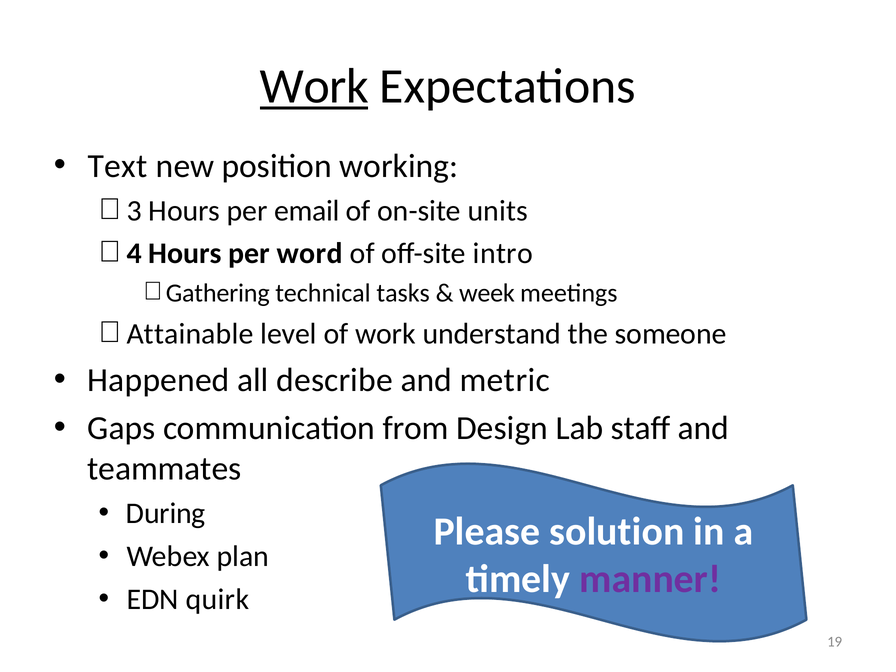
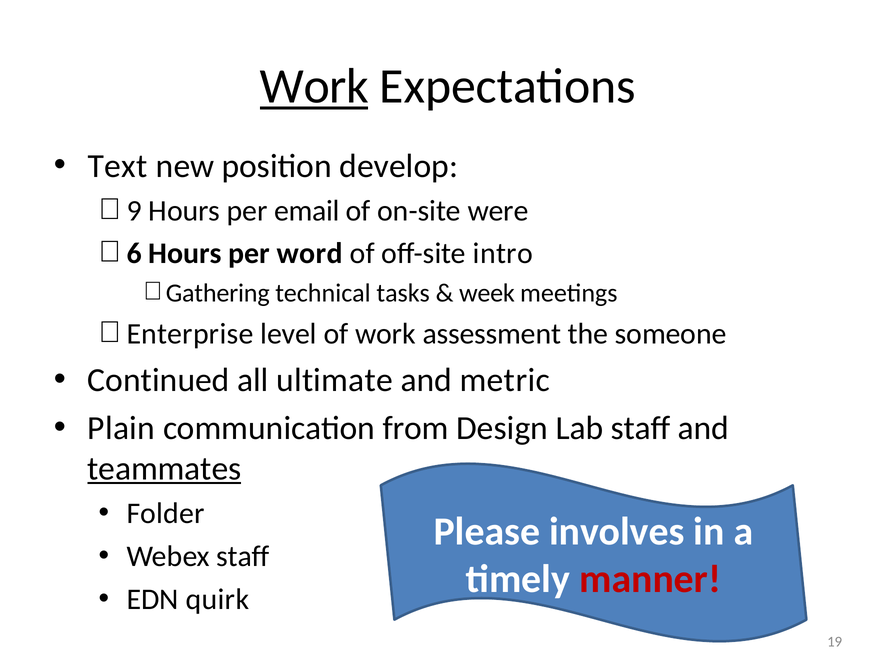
working: working -> develop (399, 166)
3: 3 -> 9 (134, 211)
units: units -> were (498, 211)
4: 4 -> 6 (134, 254)
Attainable: Attainable -> Enterprise (190, 334)
understand: understand -> assessment (492, 334)
Happened: Happened -> Continued (159, 380)
describe: describe -> ultimate (335, 380)
Gaps: Gaps -> Plain (121, 428)
teammates underline: none -> present (164, 469)
During: During -> Folder (166, 514)
solution: solution -> involves (617, 531)
Webex plan: plan -> staff (243, 556)
manner colour: purple -> red (650, 579)
